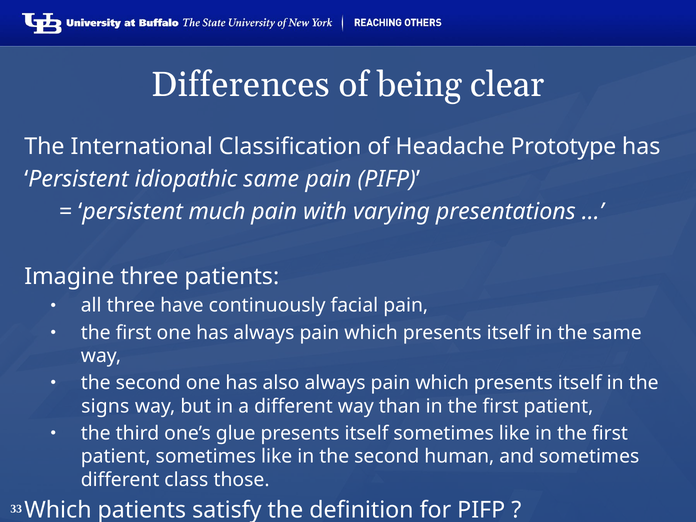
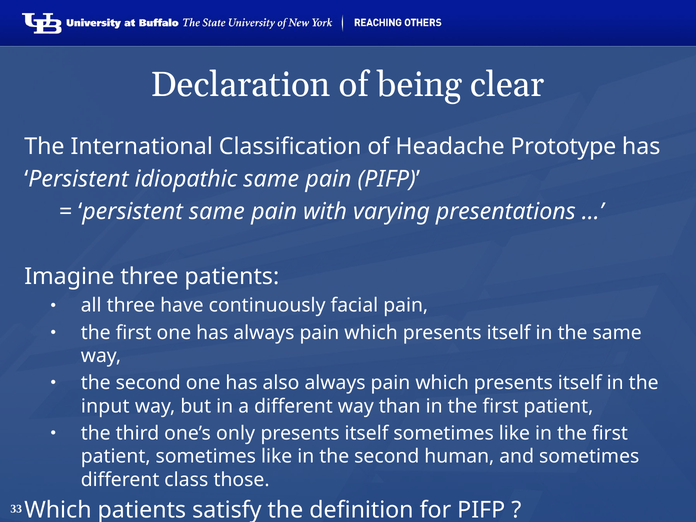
Differences: Differences -> Declaration (241, 85)
persistent much: much -> same (217, 212)
signs: signs -> input (105, 406)
glue: glue -> only (236, 433)
